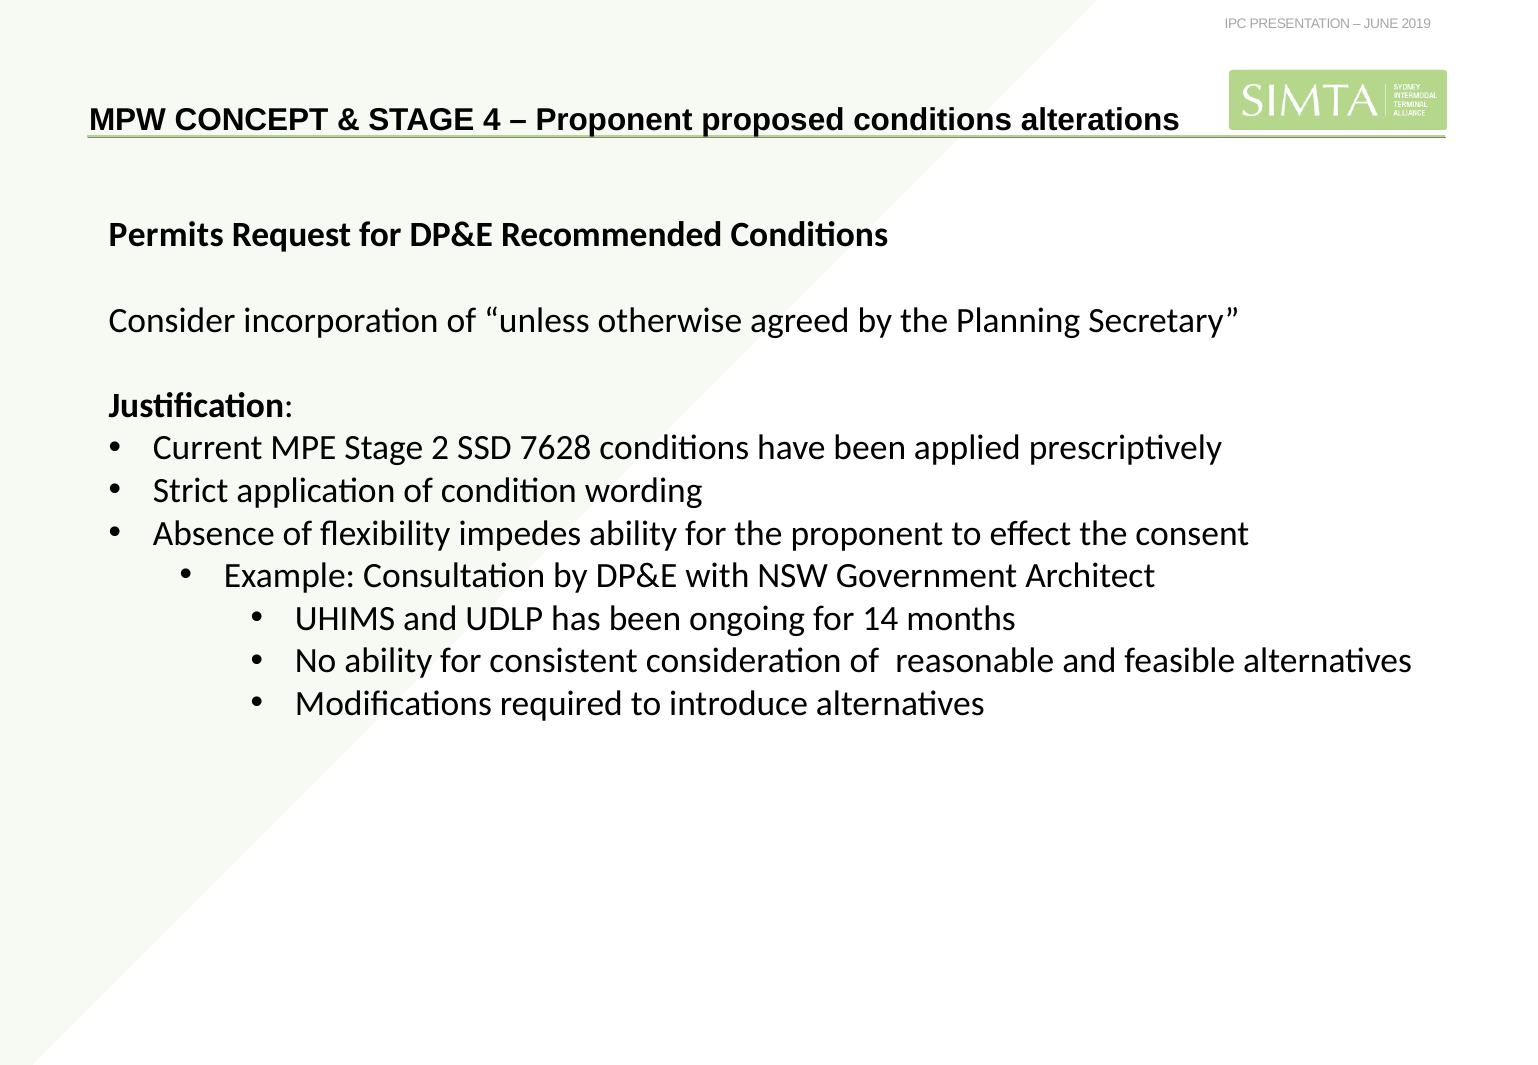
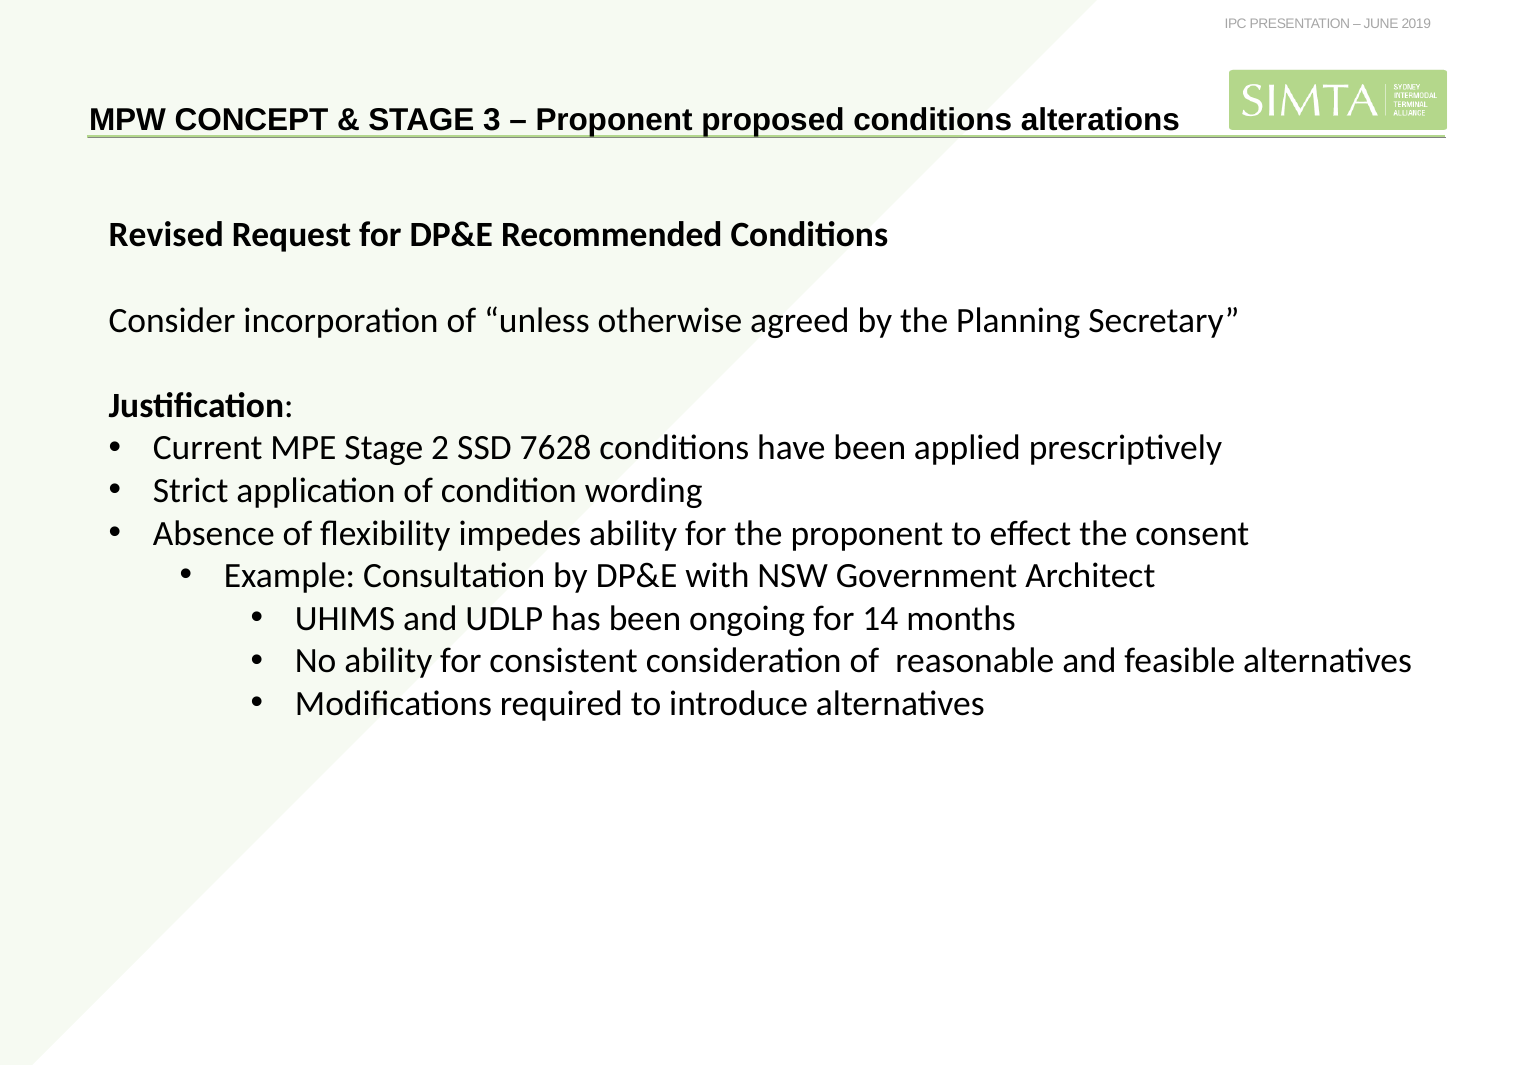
4: 4 -> 3 (492, 120)
Permits: Permits -> Revised (166, 235)
